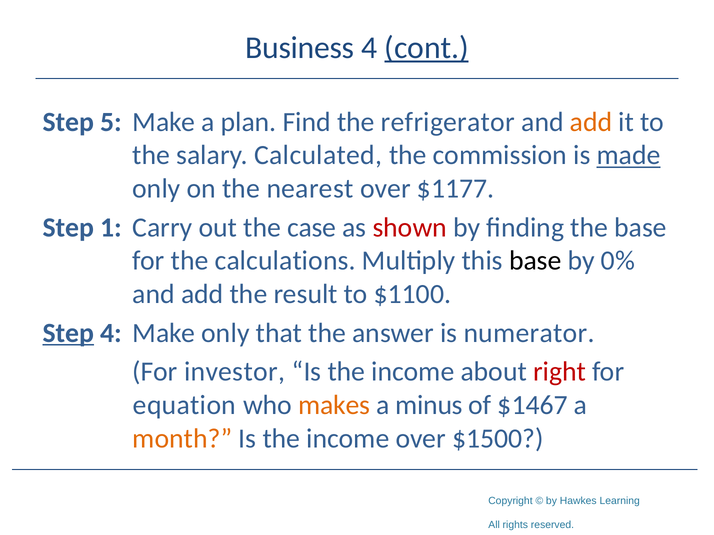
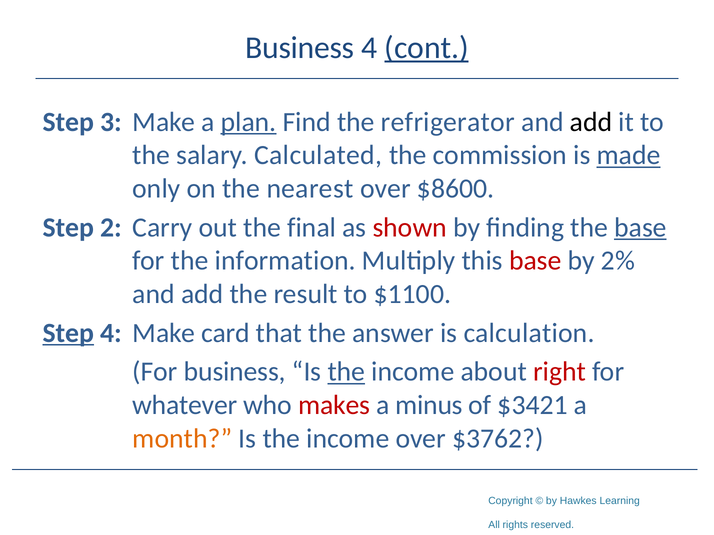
5: 5 -> 3 (111, 122)
plan underline: none -> present (249, 122)
add colour: orange -> black (591, 122)
$1177: $1177 -> $8600 (456, 189)
1: 1 -> 2 (111, 228)
case: case -> final (312, 228)
base underline: none -> present (640, 228)
calculations: calculations -> information (285, 261)
base colour: black -> red (535, 261)
0%: 0% -> 2% (618, 261)
Make only: only -> card (225, 333)
numerator: numerator -> calculation (529, 333)
For investor: investor -> business (235, 372)
the underline: none -> present (346, 372)
equation: equation -> whatever (185, 405)
makes colour: orange -> red (334, 405)
$1467: $1467 -> $3421 (533, 405)
$1500: $1500 -> $3762 (498, 439)
